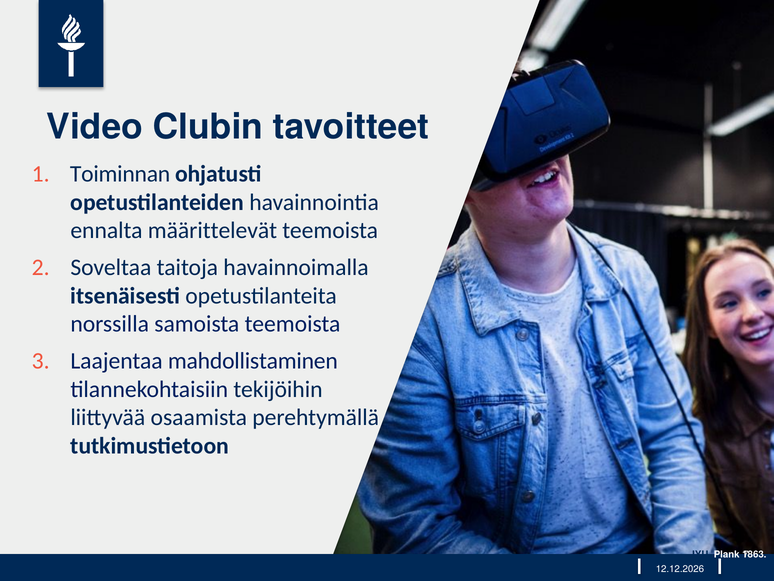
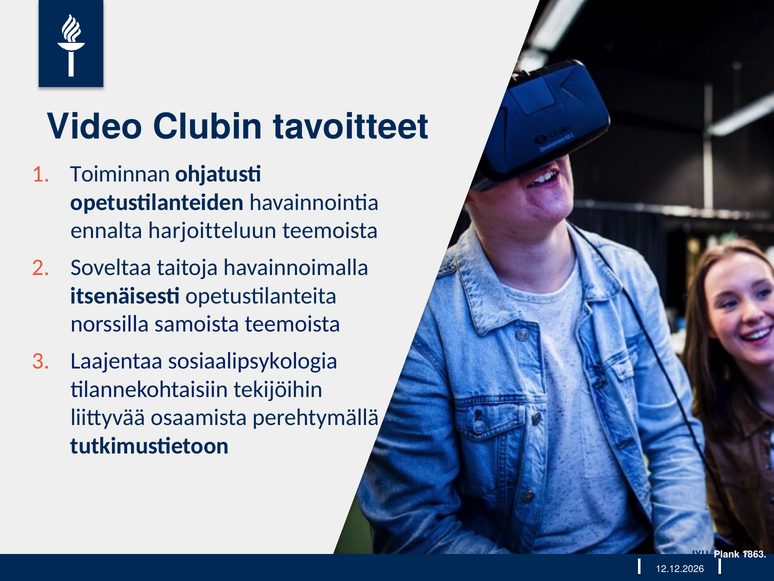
määrittelevät: määrittelevät -> harjoitteluun (212, 230)
mahdollistaminen: mahdollistaminen -> sosiaalipsykologia (253, 360)
